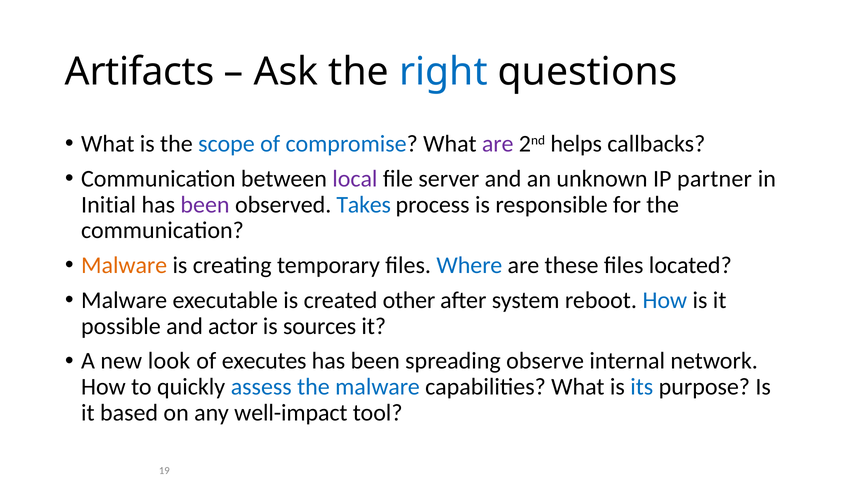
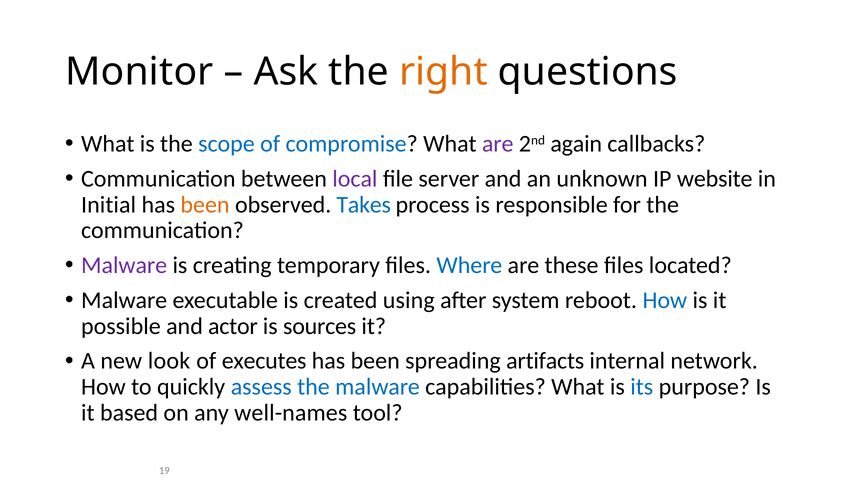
Artifacts: Artifacts -> Monitor (139, 72)
right colour: blue -> orange (443, 72)
helps: helps -> again (576, 144)
partner: partner -> website (715, 179)
been colour: purple -> orange (205, 205)
Malware colour: orange -> purple (124, 266)
other: other -> using (409, 300)
observe: observe -> artifacts (545, 361)
well-impact: well-impact -> well-names (291, 413)
